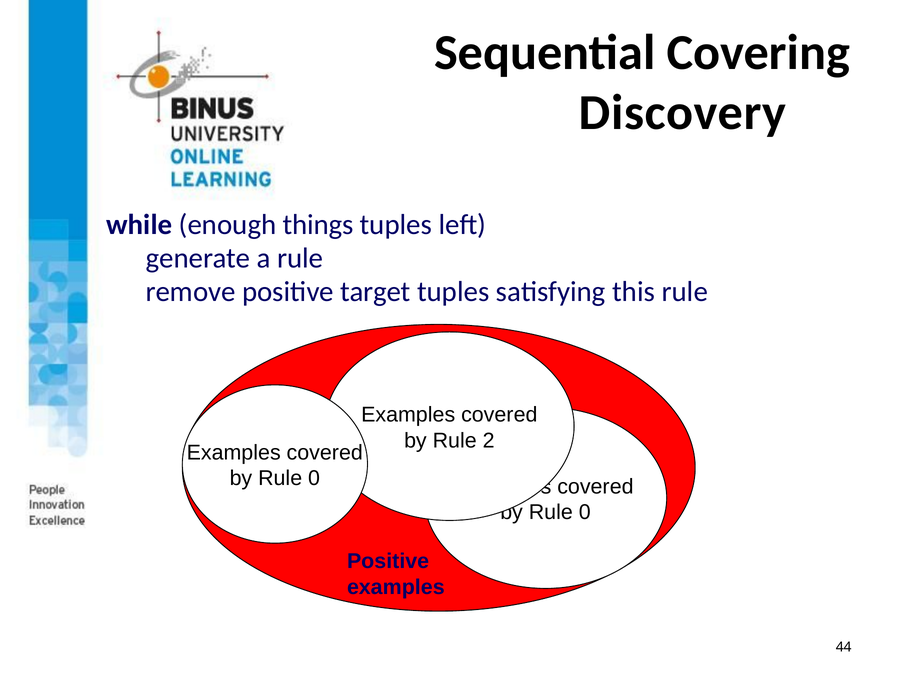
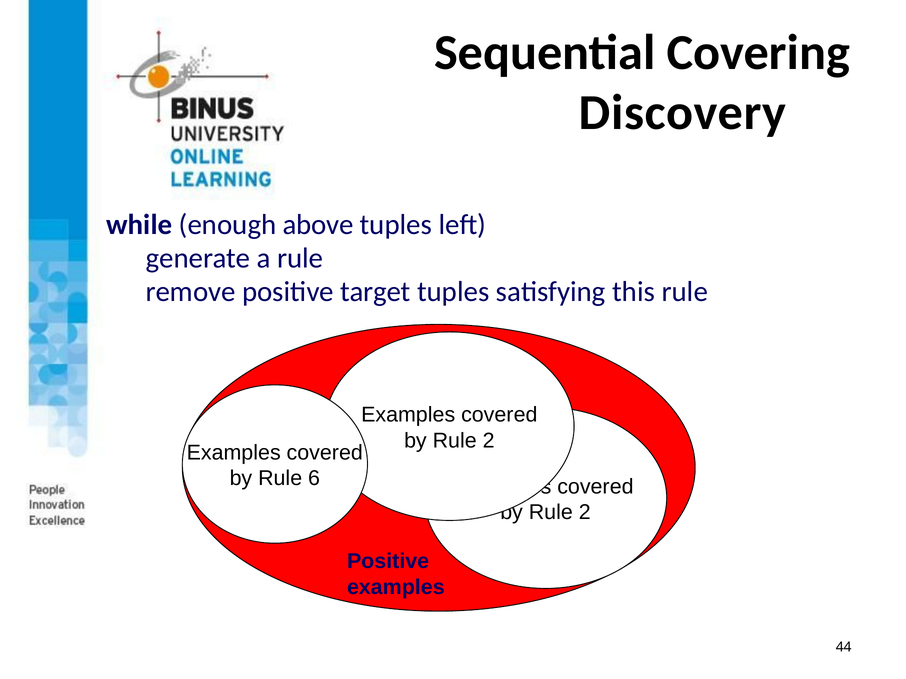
things: things -> above (318, 225)
0: 0 -> 6 (314, 479)
0: 0 -> 2 (585, 513)
